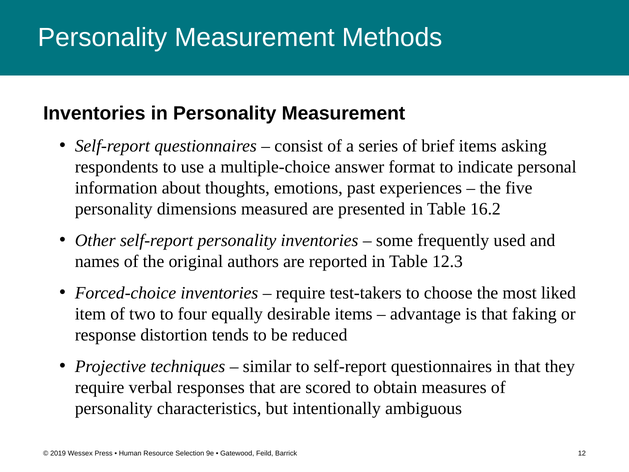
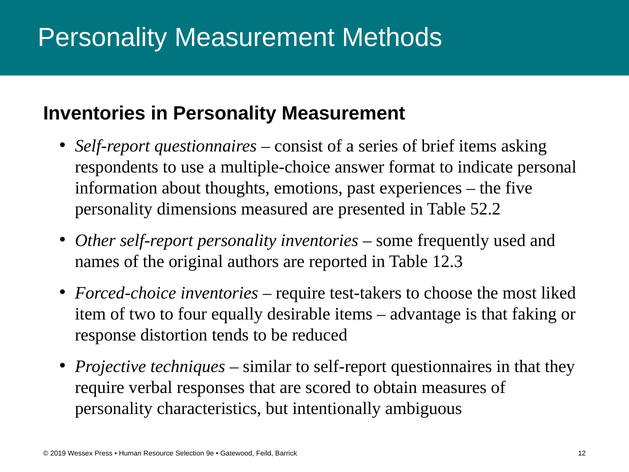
16.2: 16.2 -> 52.2 (485, 209)
